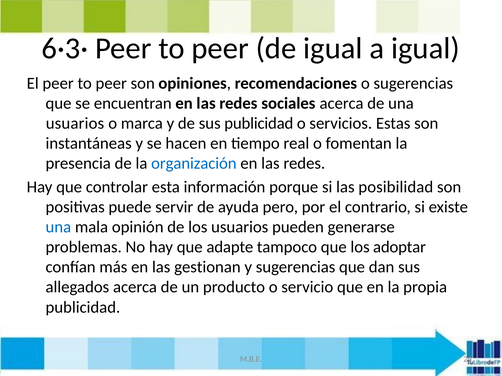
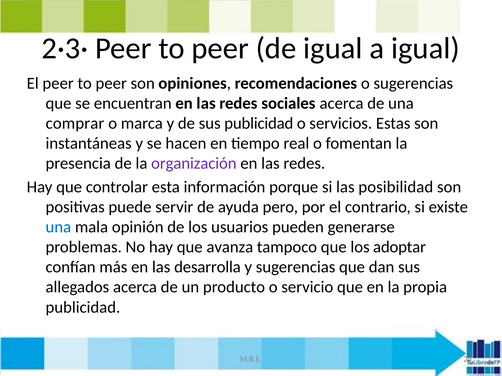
6·3·: 6·3· -> 2·3· (65, 49)
usuarios: usuarios -> comprar (75, 124)
organización colour: blue -> purple (194, 164)
adapte: adapte -> avanza (230, 247)
gestionan: gestionan -> desarrolla (207, 267)
